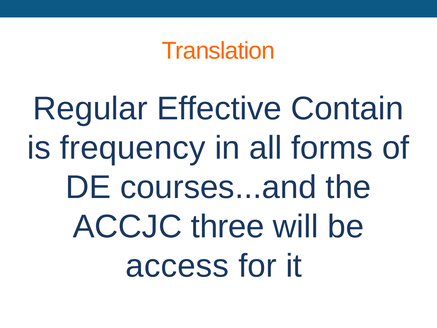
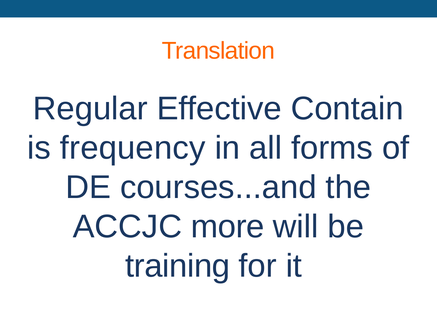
three: three -> more (228, 227)
access: access -> training (178, 266)
